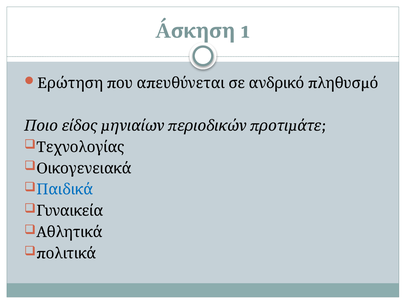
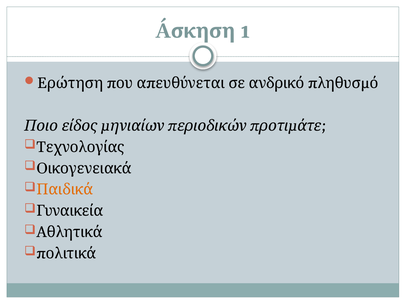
Παιδικά colour: blue -> orange (65, 190)
